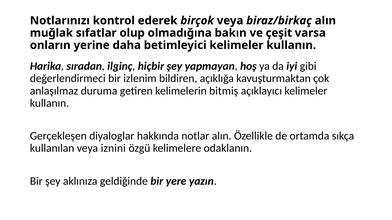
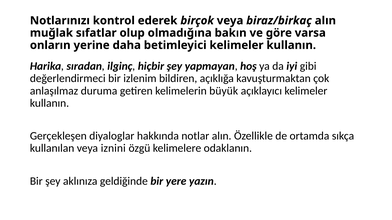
çeşit: çeşit -> göre (279, 33)
bitmiş: bitmiş -> büyük (224, 91)
